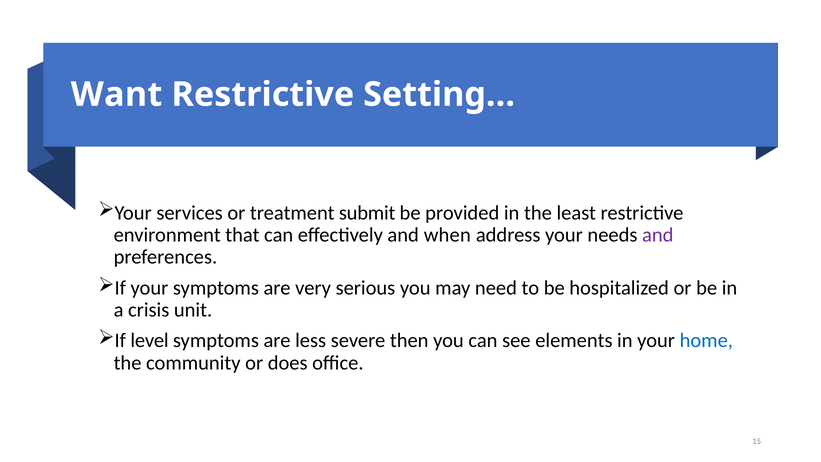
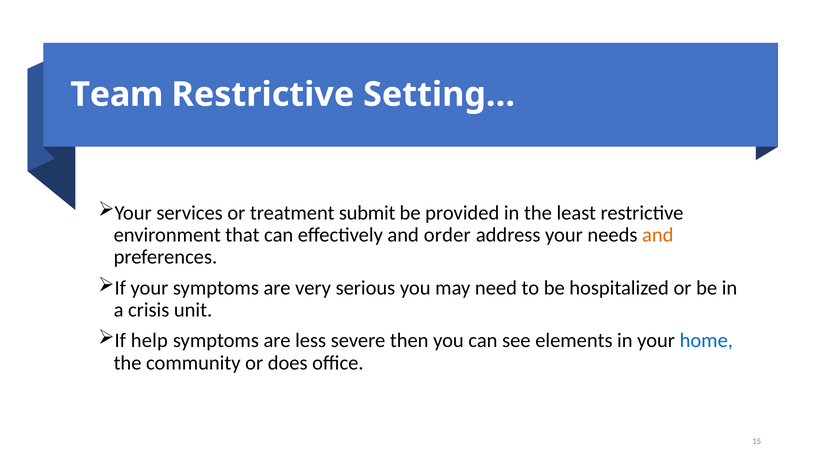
Want: Want -> Team (117, 94)
when: when -> order (447, 235)
and colour: purple -> orange (658, 235)
level: level -> help (149, 341)
